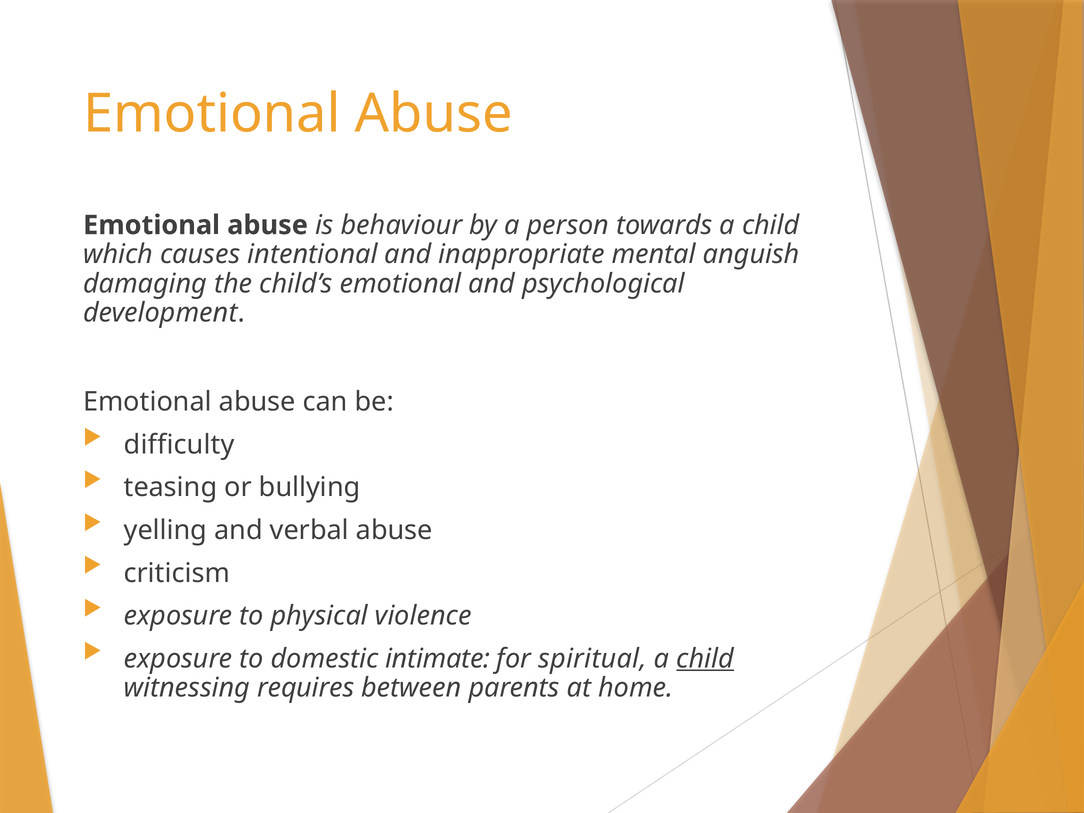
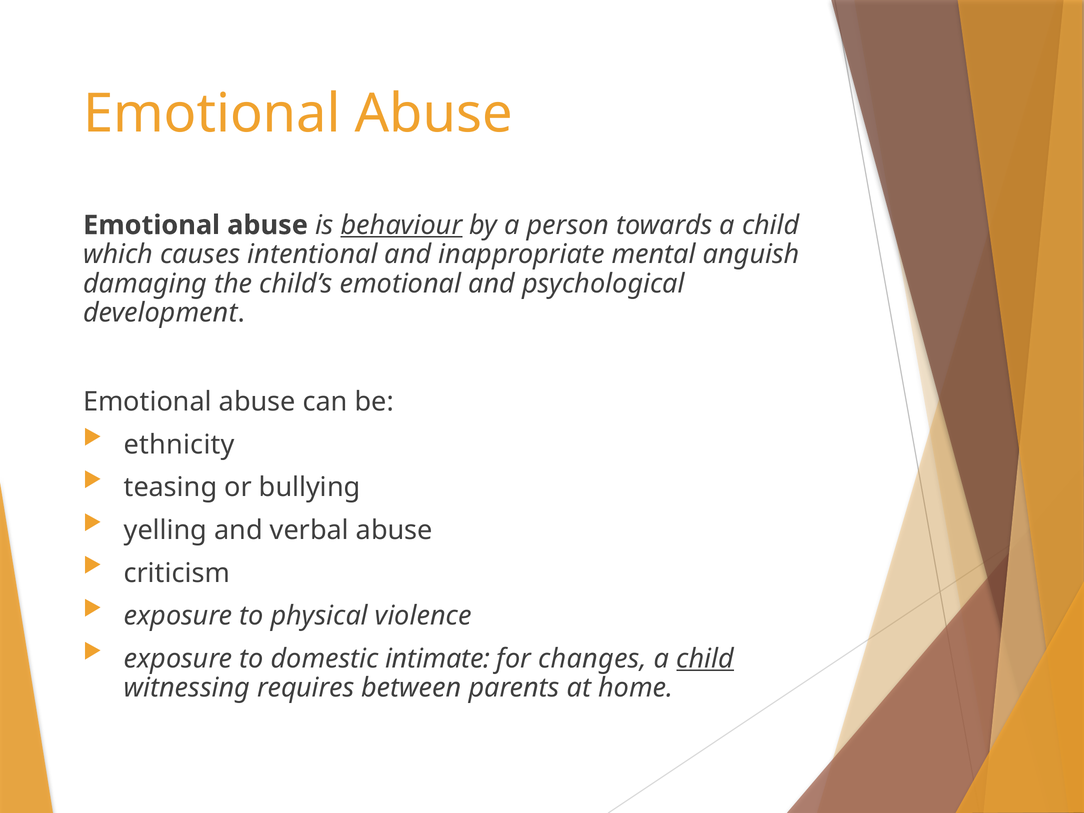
behaviour underline: none -> present (402, 225)
difficulty: difficulty -> ethnicity (179, 445)
spiritual: spiritual -> changes (592, 659)
